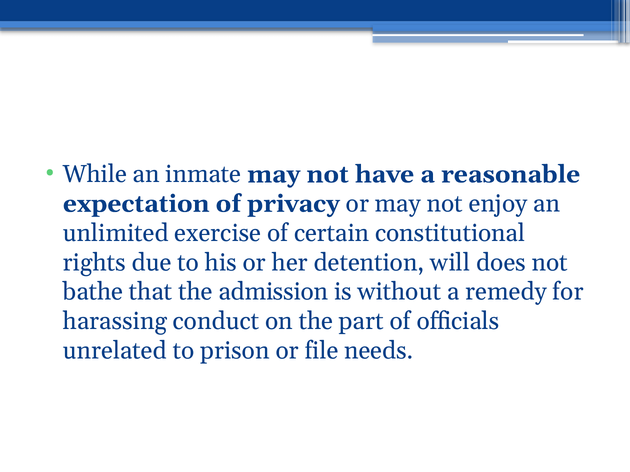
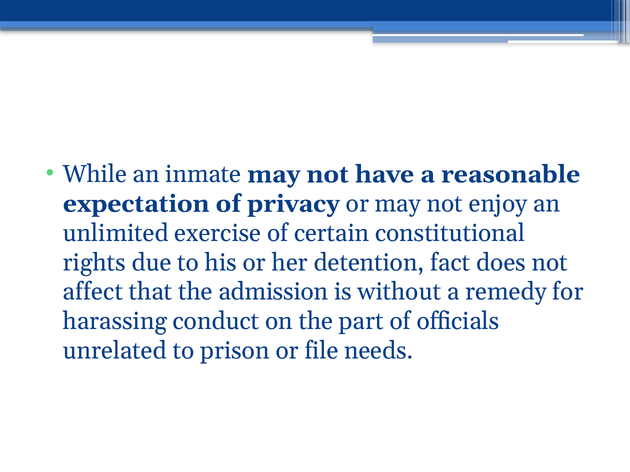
will: will -> fact (450, 263)
bathe: bathe -> affect (93, 292)
